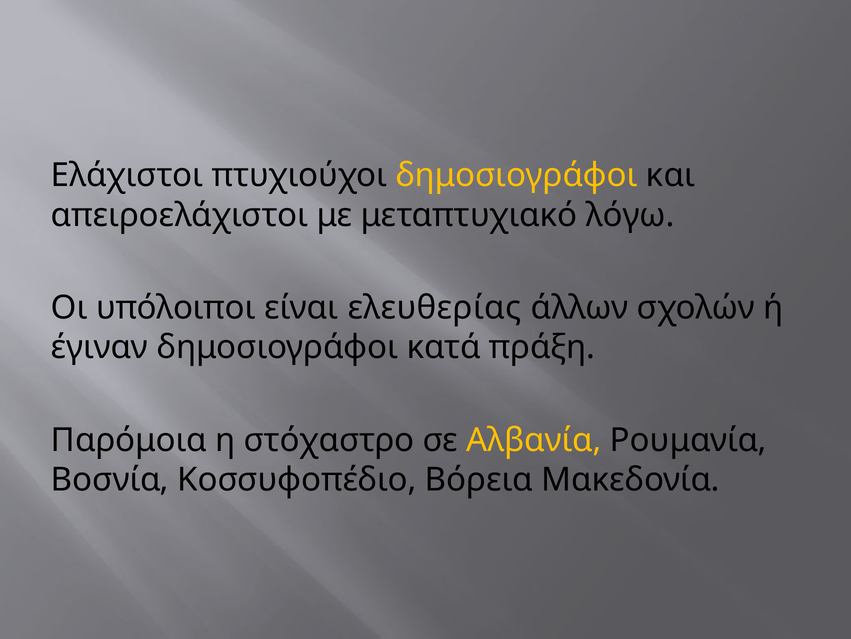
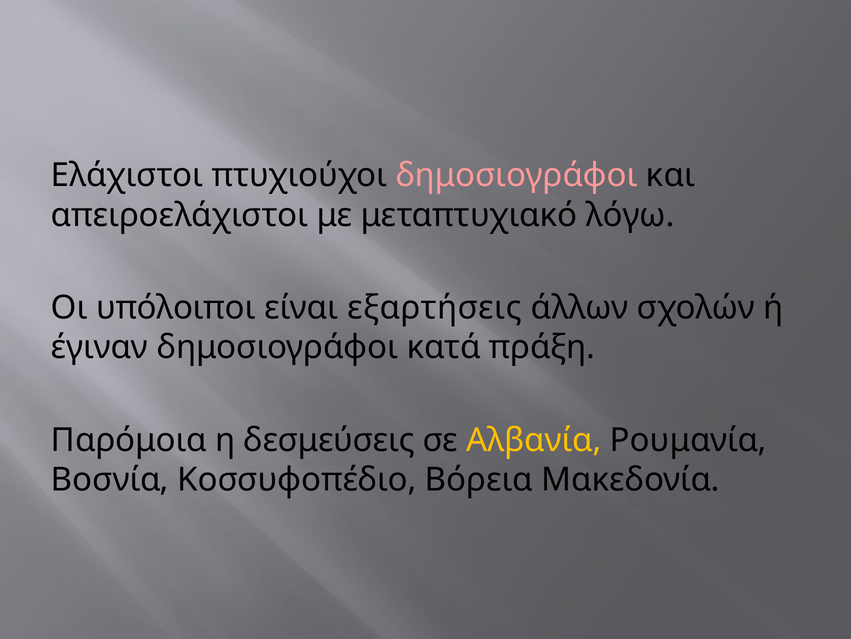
δημοσιογράφοι colour: yellow -> pink (517, 175)
ελευθερίας: ελευθερίας -> εξαρτήσεις (434, 307)
στόχαστρο: στόχαστρο -> δεσμεύσεις (329, 440)
